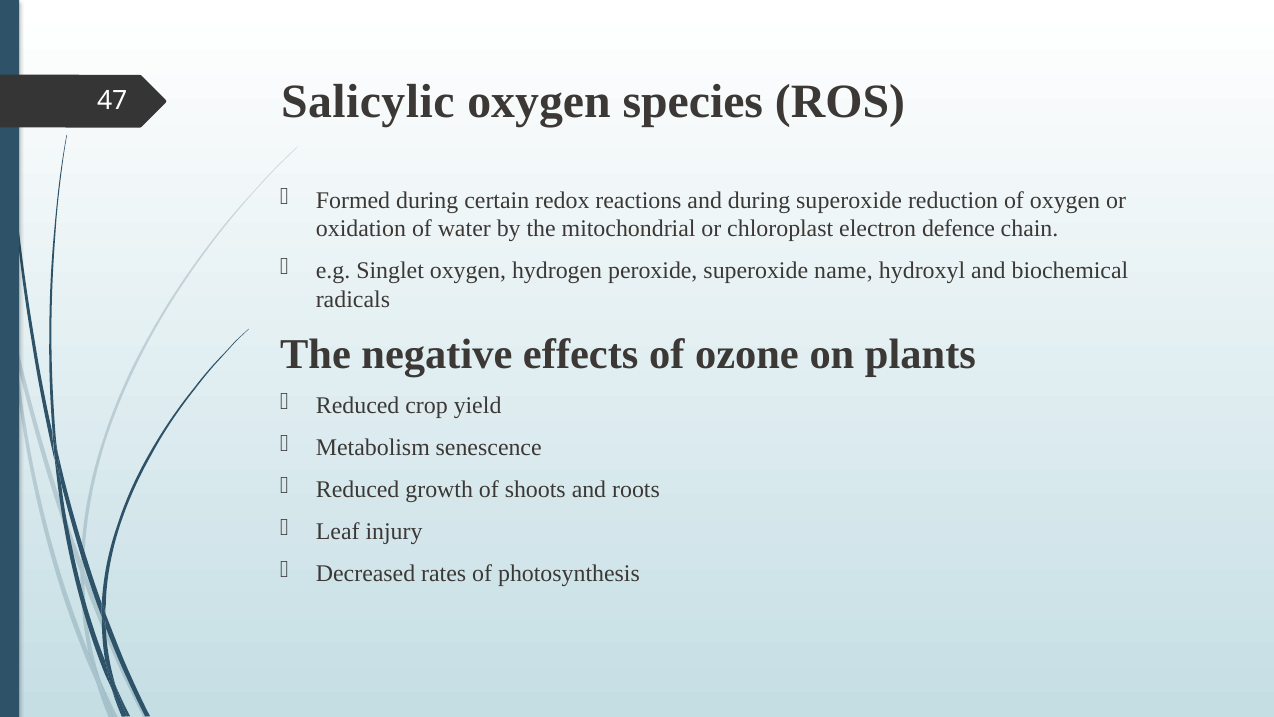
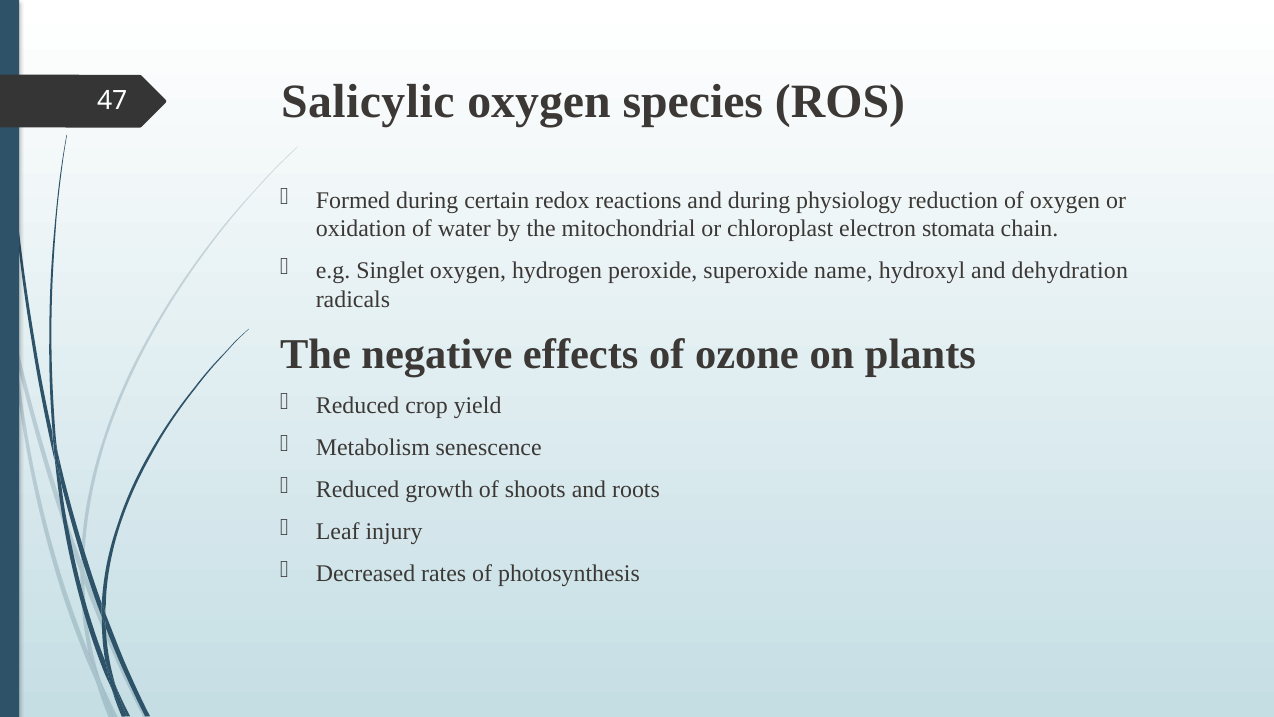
during superoxide: superoxide -> physiology (849, 200)
defence: defence -> stomata (959, 229)
biochemical: biochemical -> dehydration (1070, 271)
